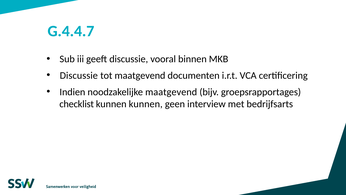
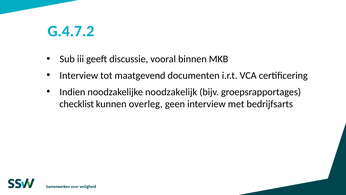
G.4.4.7: G.4.4.7 -> G.4.7.2 (71, 31)
Discussie: Discussie -> Interview (79, 75)
noodzakelijke maatgevend: maatgevend -> noodzakelijk (171, 92)
kunnen kunnen: kunnen -> overleg (146, 104)
